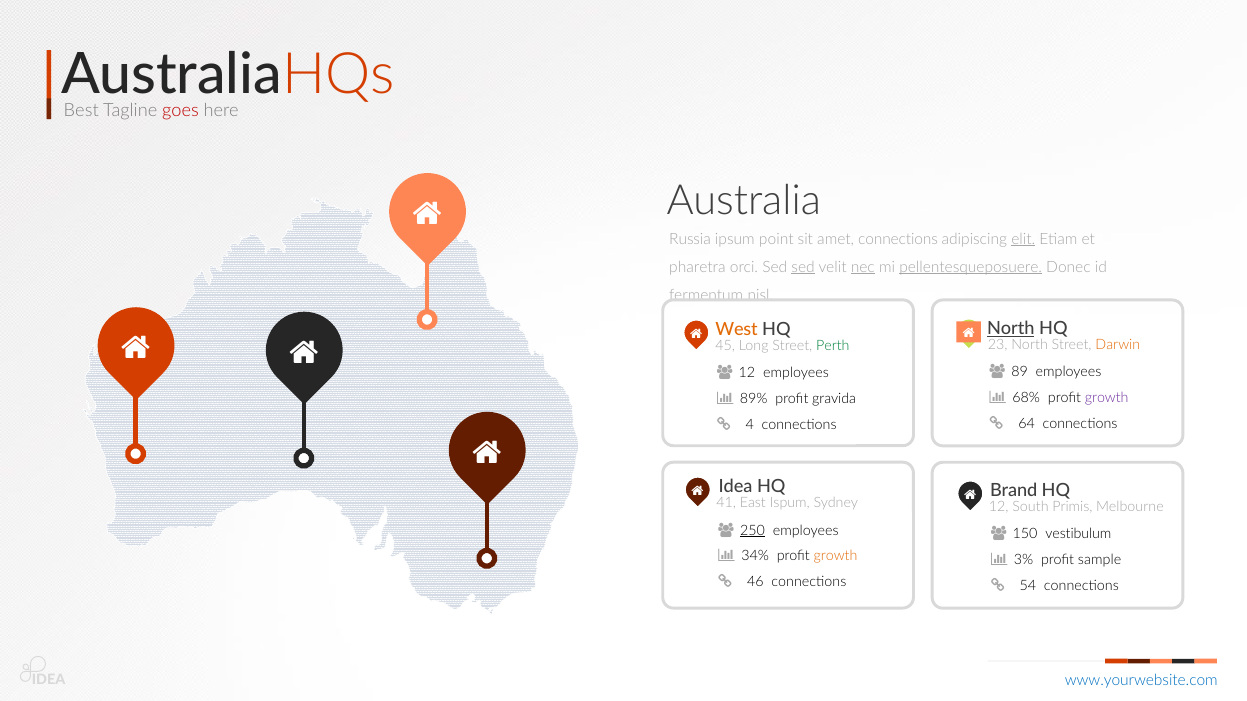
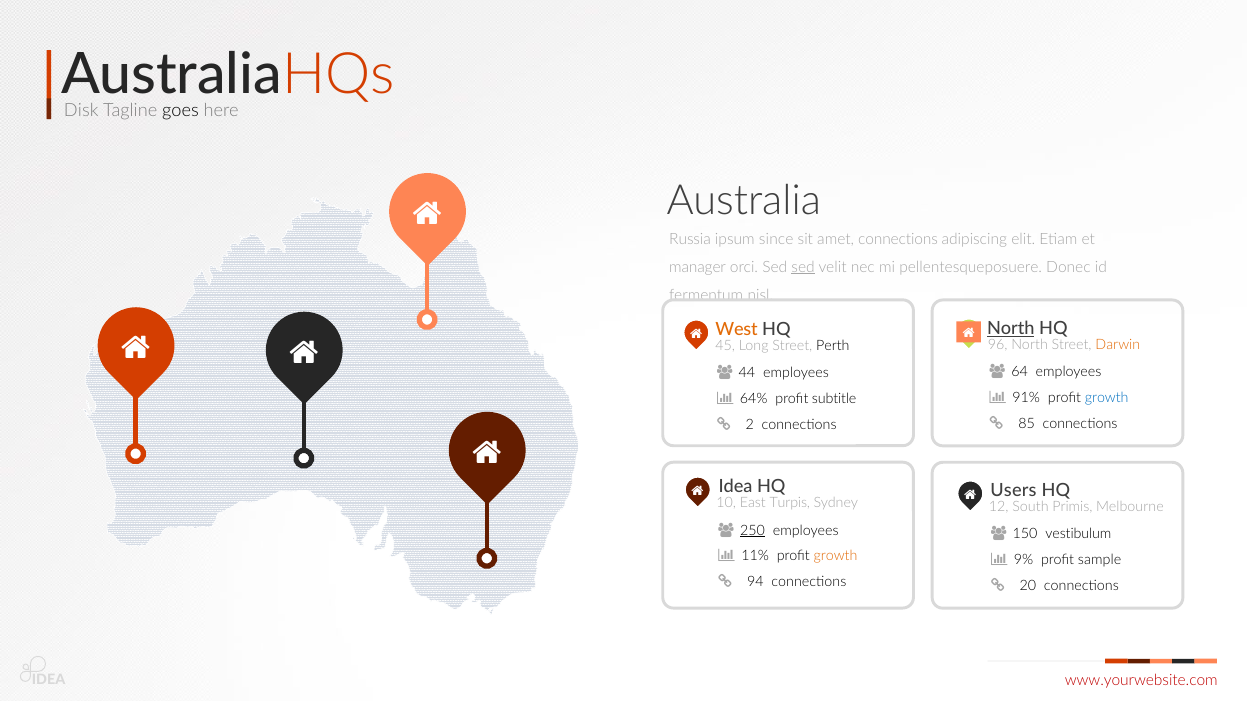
Best: Best -> Disk (81, 111)
goes colour: red -> black (181, 111)
point: point -> since (776, 239)
elit underline: present -> none (1023, 239)
pharetra: pharetra -> manager (698, 267)
nec underline: present -> none (863, 267)
pellentesqueposuere underline: present -> none (971, 267)
23: 23 -> 96 (998, 345)
Perth colour: green -> black (833, 346)
89: 89 -> 64 (1020, 372)
12: 12 -> 44 (747, 373)
68%: 68% -> 91% (1026, 398)
growth colour: purple -> blue (1107, 398)
89%: 89% -> 64% (754, 399)
gravida: gravida -> subtitle (834, 399)
64: 64 -> 85 (1027, 424)
4: 4 -> 2 (750, 425)
Brand: Brand -> Users (1013, 491)
41: 41 -> 10 (726, 503)
Ispum: Ispum -> Turpis (790, 503)
34%: 34% -> 11% (755, 556)
3%: 3% -> 9% (1024, 560)
46: 46 -> 94 (755, 582)
54: 54 -> 20 (1028, 586)
www.yourwebsite.com colour: blue -> red (1141, 681)
